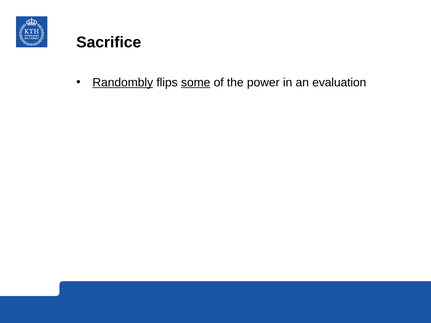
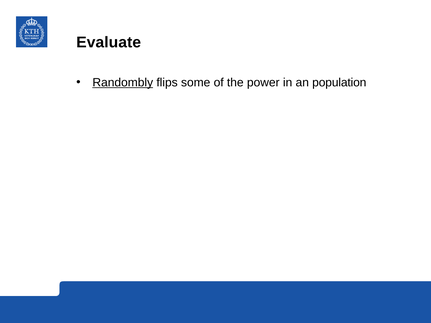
Sacrifice: Sacrifice -> Evaluate (109, 42)
some underline: present -> none (196, 83)
evaluation: evaluation -> population (339, 83)
